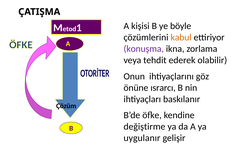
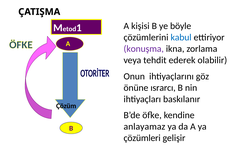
kabul colour: orange -> blue (181, 38)
değiştirme: değiştirme -> anlayamaz (144, 127)
uygulanır: uygulanır -> çözümleri (142, 139)
